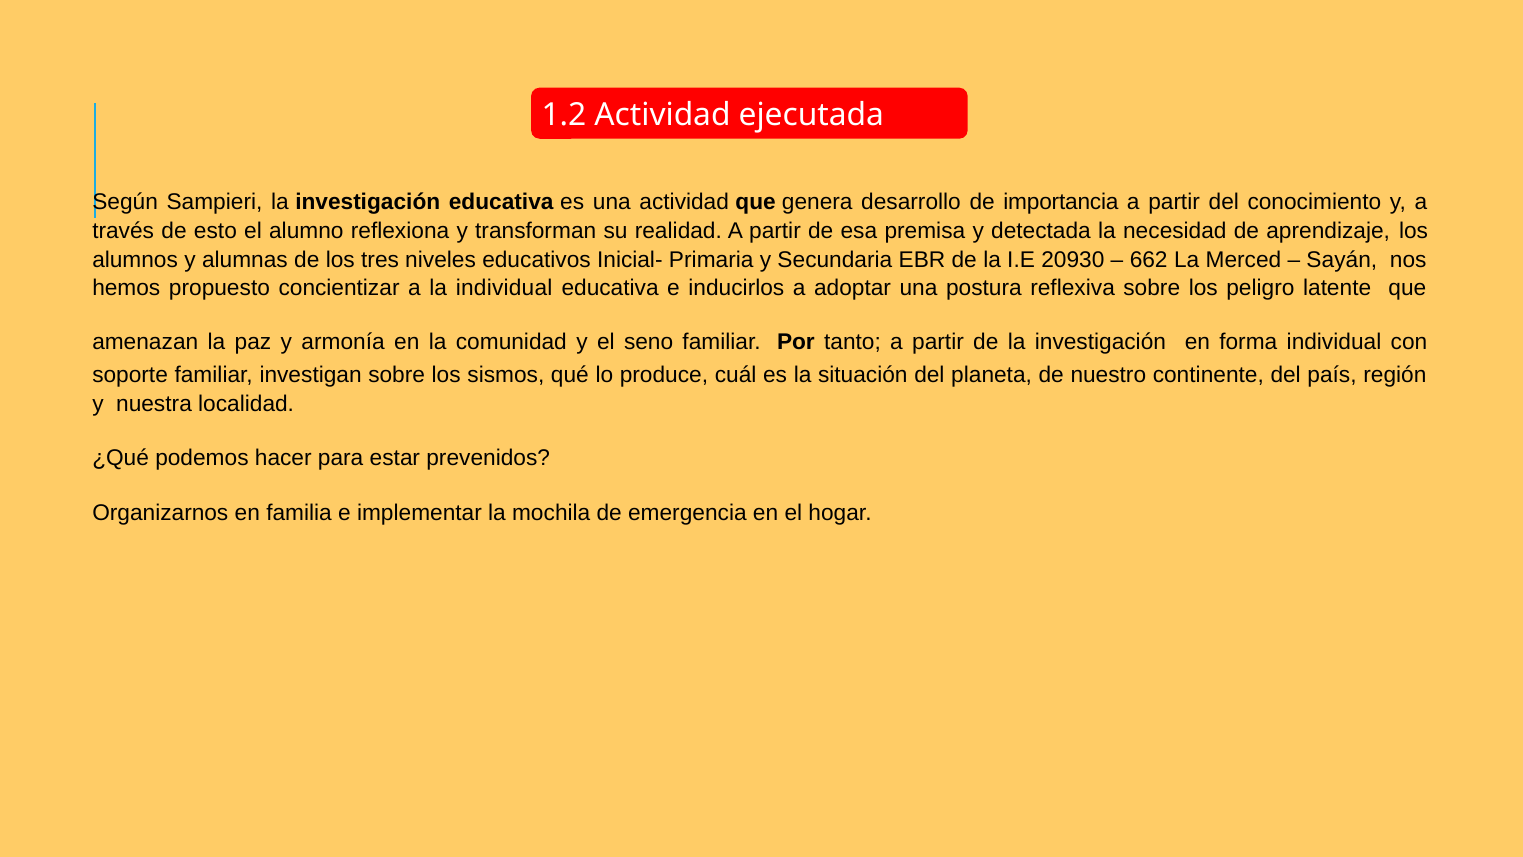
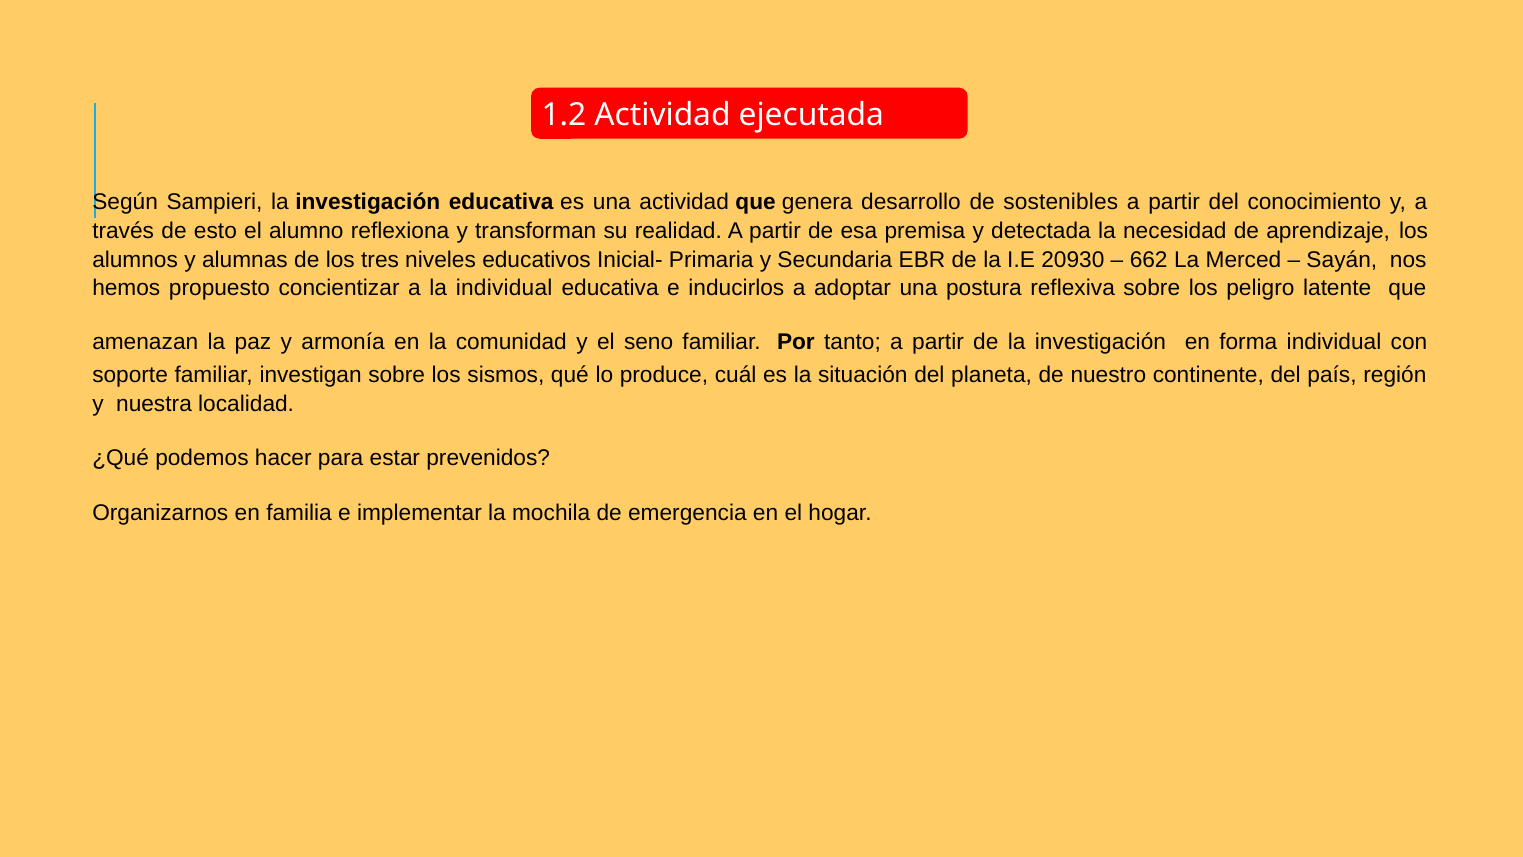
importancia: importancia -> sostenibles (1061, 202)
